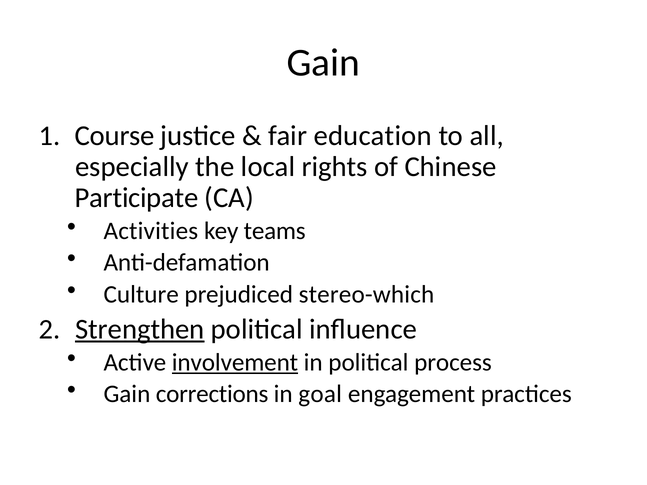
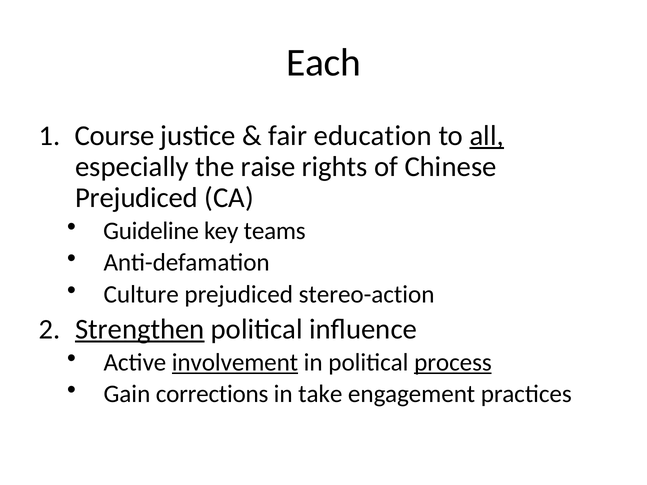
Gain: Gain -> Each (324, 63)
all underline: none -> present (487, 136)
local: local -> raise (268, 167)
Participate: Participate -> Prejudiced (137, 198)
Activities: Activities -> Guideline (151, 231)
stereo-which: stereo-which -> stereo-action (367, 295)
process underline: none -> present (453, 362)
goal: goal -> take (320, 394)
